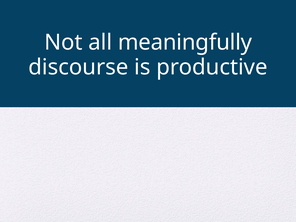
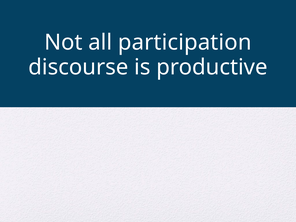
meaningfully: meaningfully -> participation (185, 42)
